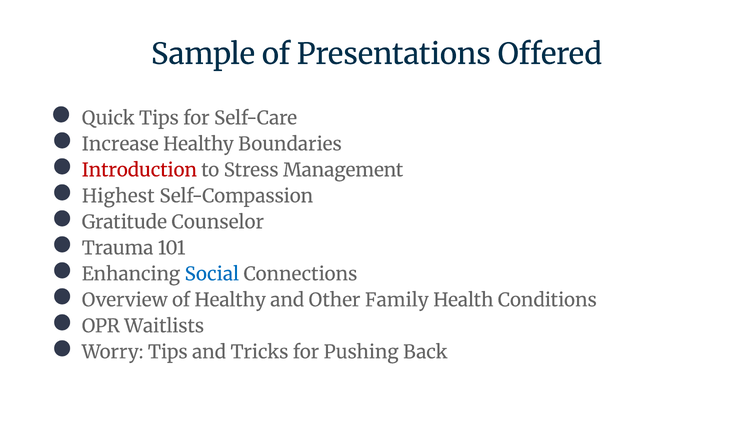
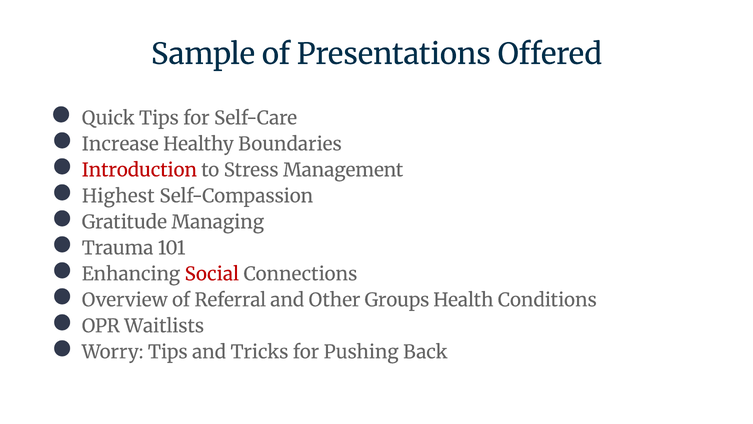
Counselor: Counselor -> Managing (218, 222)
Social colour: blue -> red (212, 274)
of Healthy: Healthy -> Referral (230, 300)
Family: Family -> Groups (397, 300)
